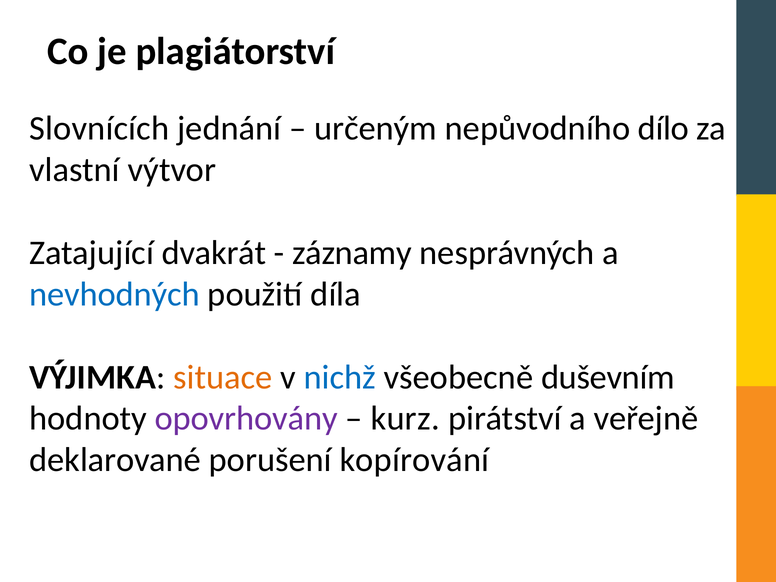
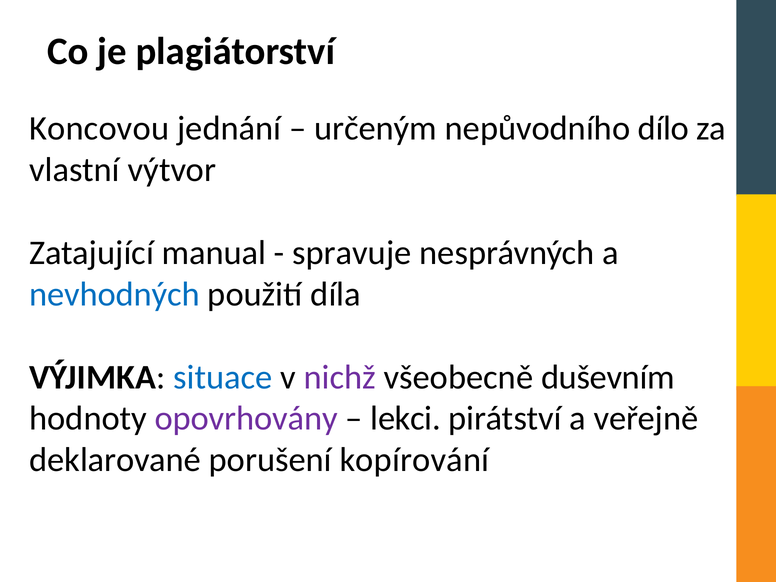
Slovnících: Slovnících -> Koncovou (99, 129)
dvakrát: dvakrát -> manual (214, 253)
záznamy: záznamy -> spravuje (352, 253)
situace colour: orange -> blue (223, 377)
nichž colour: blue -> purple (340, 377)
kurz: kurz -> lekci (406, 419)
